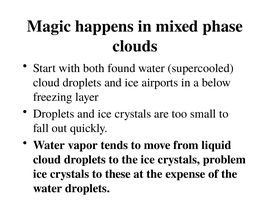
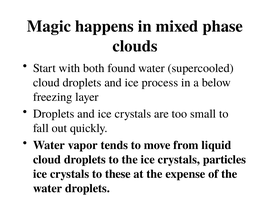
airports: airports -> process (160, 82)
problem: problem -> particles (224, 159)
